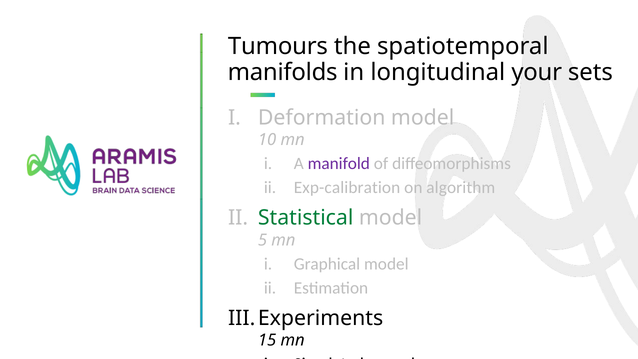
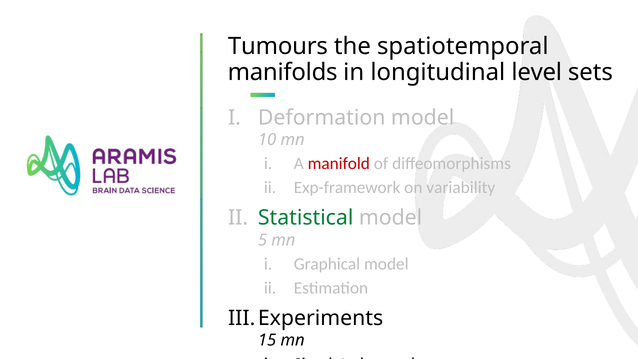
your: your -> level (537, 72)
manifold colour: purple -> red (339, 164)
Exp-calibration: Exp-calibration -> Exp-framework (347, 188)
algorithm: algorithm -> variability (461, 188)
